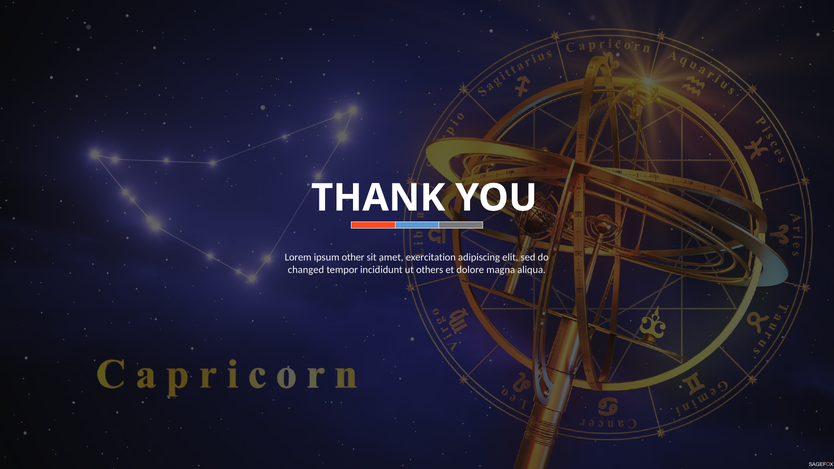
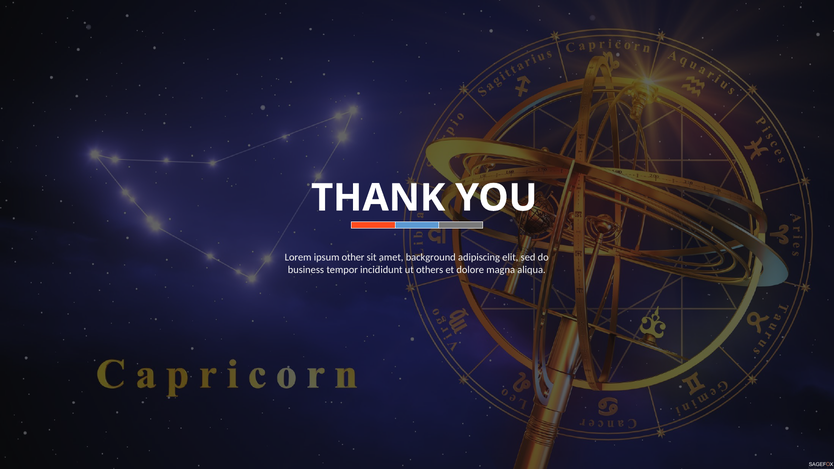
exercitation: exercitation -> background (431, 257)
changed: changed -> business (306, 270)
